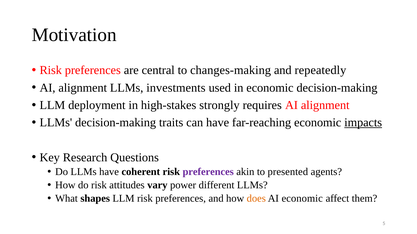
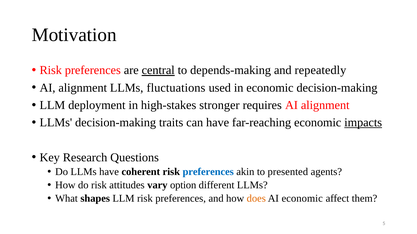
central underline: none -> present (158, 70)
changes-making: changes-making -> depends-making (231, 70)
investments: investments -> fluctuations (176, 88)
strongly: strongly -> stronger (219, 105)
preferences colour: purple -> blue (208, 172)
power: power -> option (183, 186)
